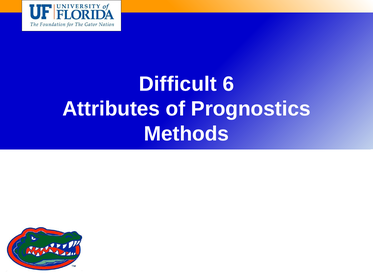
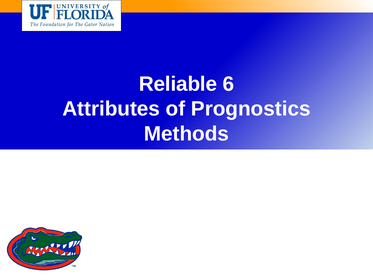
Difficult: Difficult -> Reliable (178, 84)
